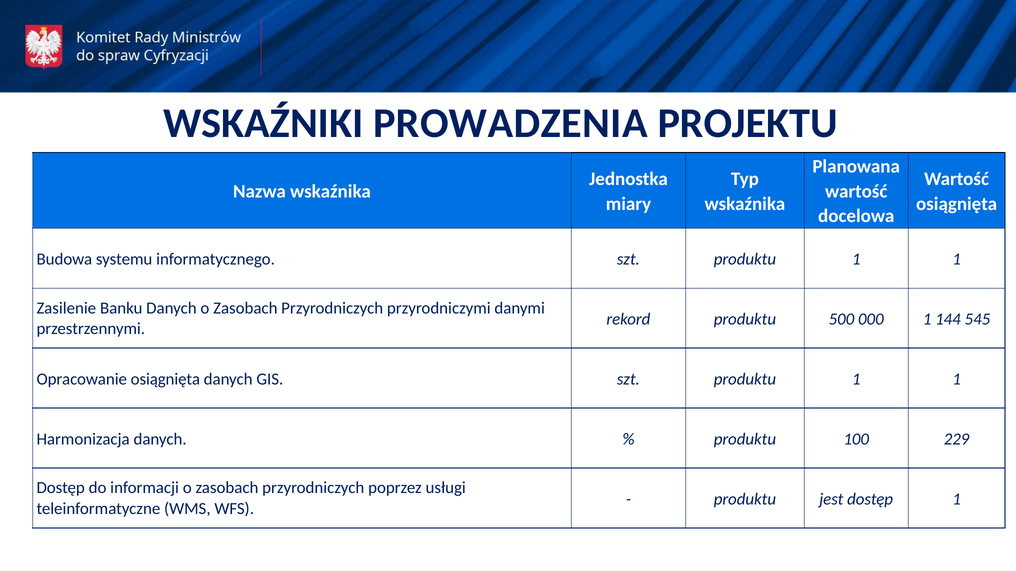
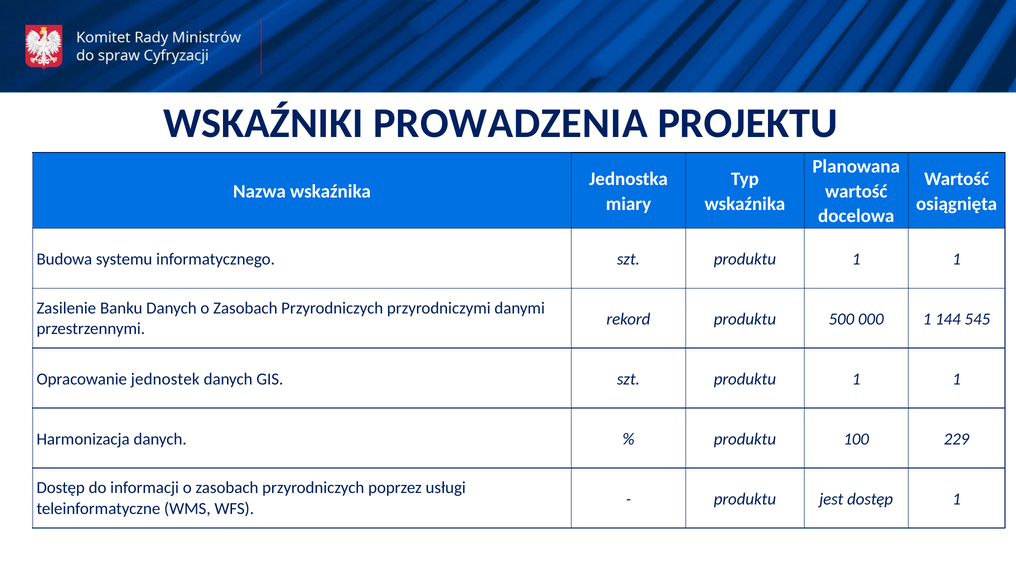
Opracowanie osiągnięta: osiągnięta -> jednostek (165, 379)
